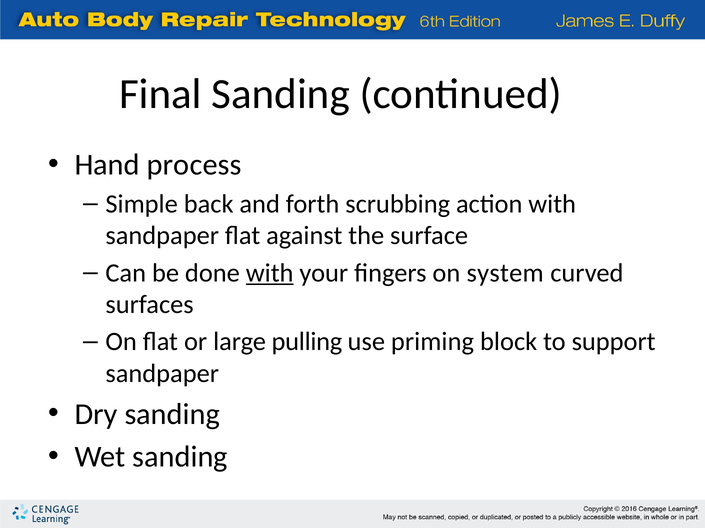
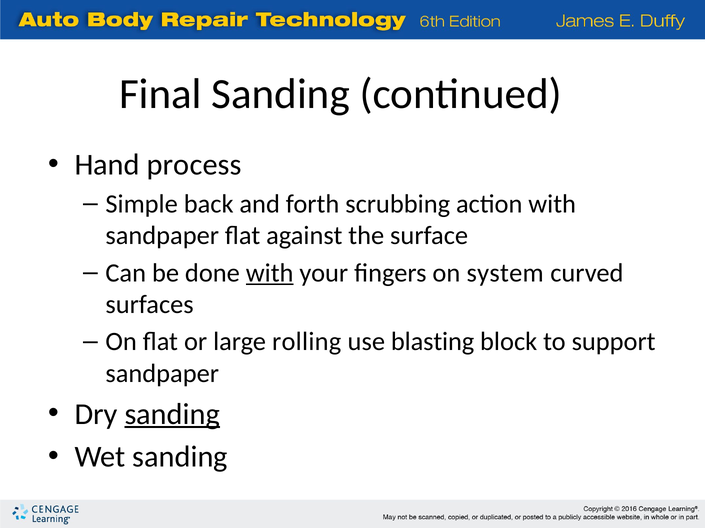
pulling: pulling -> rolling (307, 342)
priming: priming -> blasting (433, 342)
sanding underline: none -> present (172, 415)
